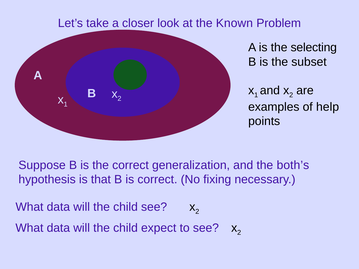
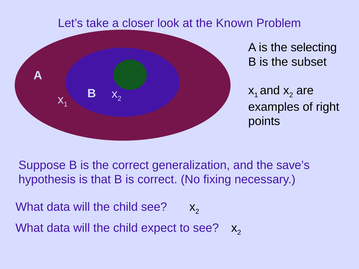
help: help -> right (328, 107)
both’s: both’s -> save’s (293, 165)
